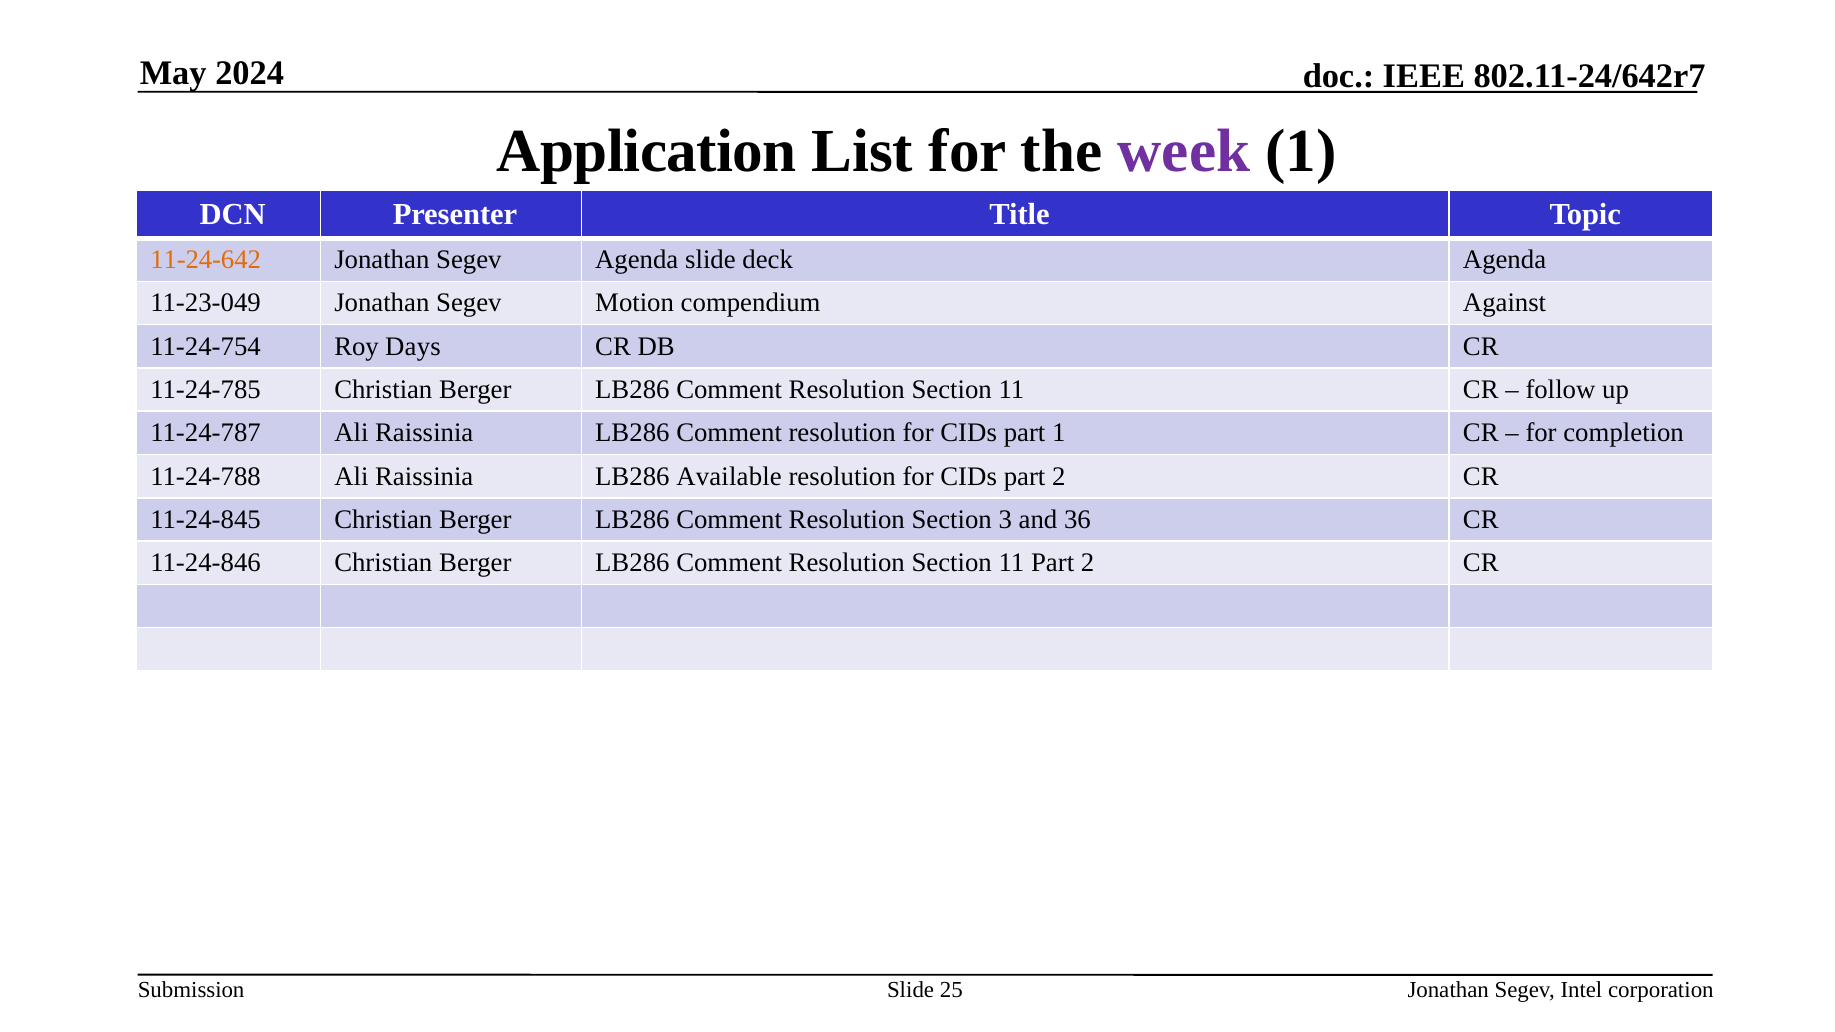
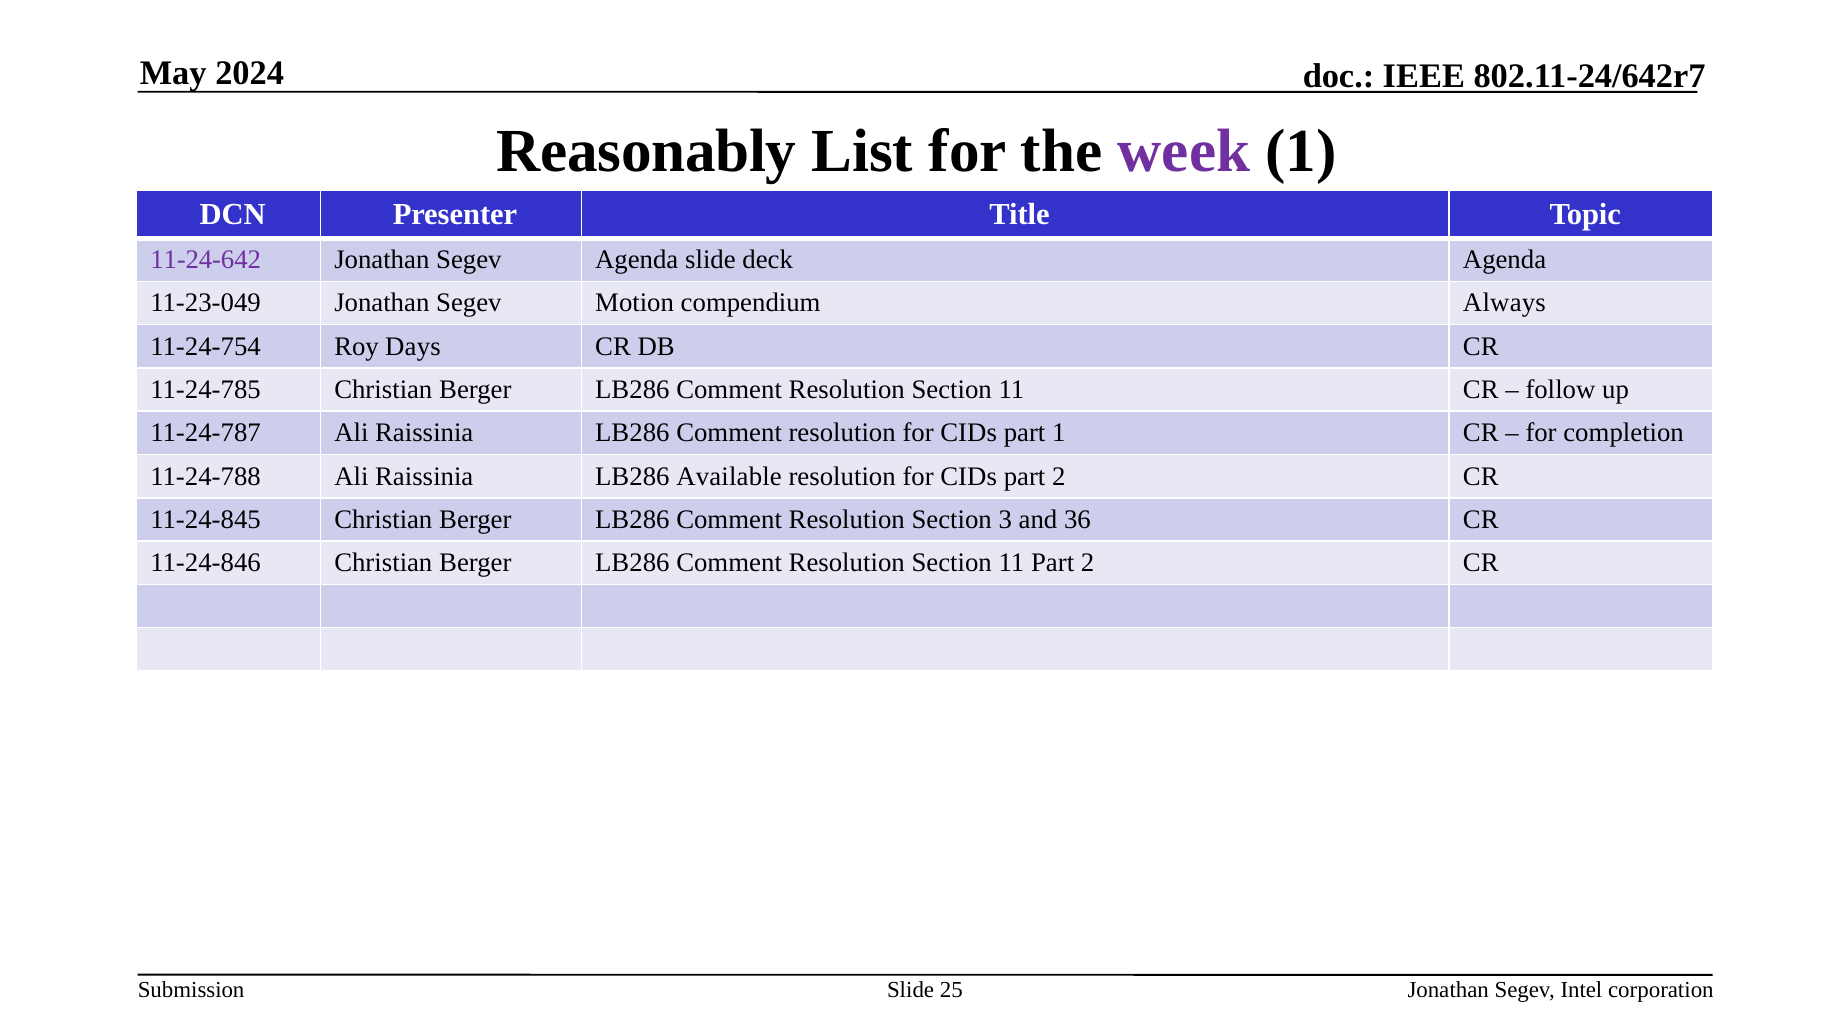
Application: Application -> Reasonably (647, 151)
11-24-642 colour: orange -> purple (206, 260)
Against: Against -> Always (1504, 303)
